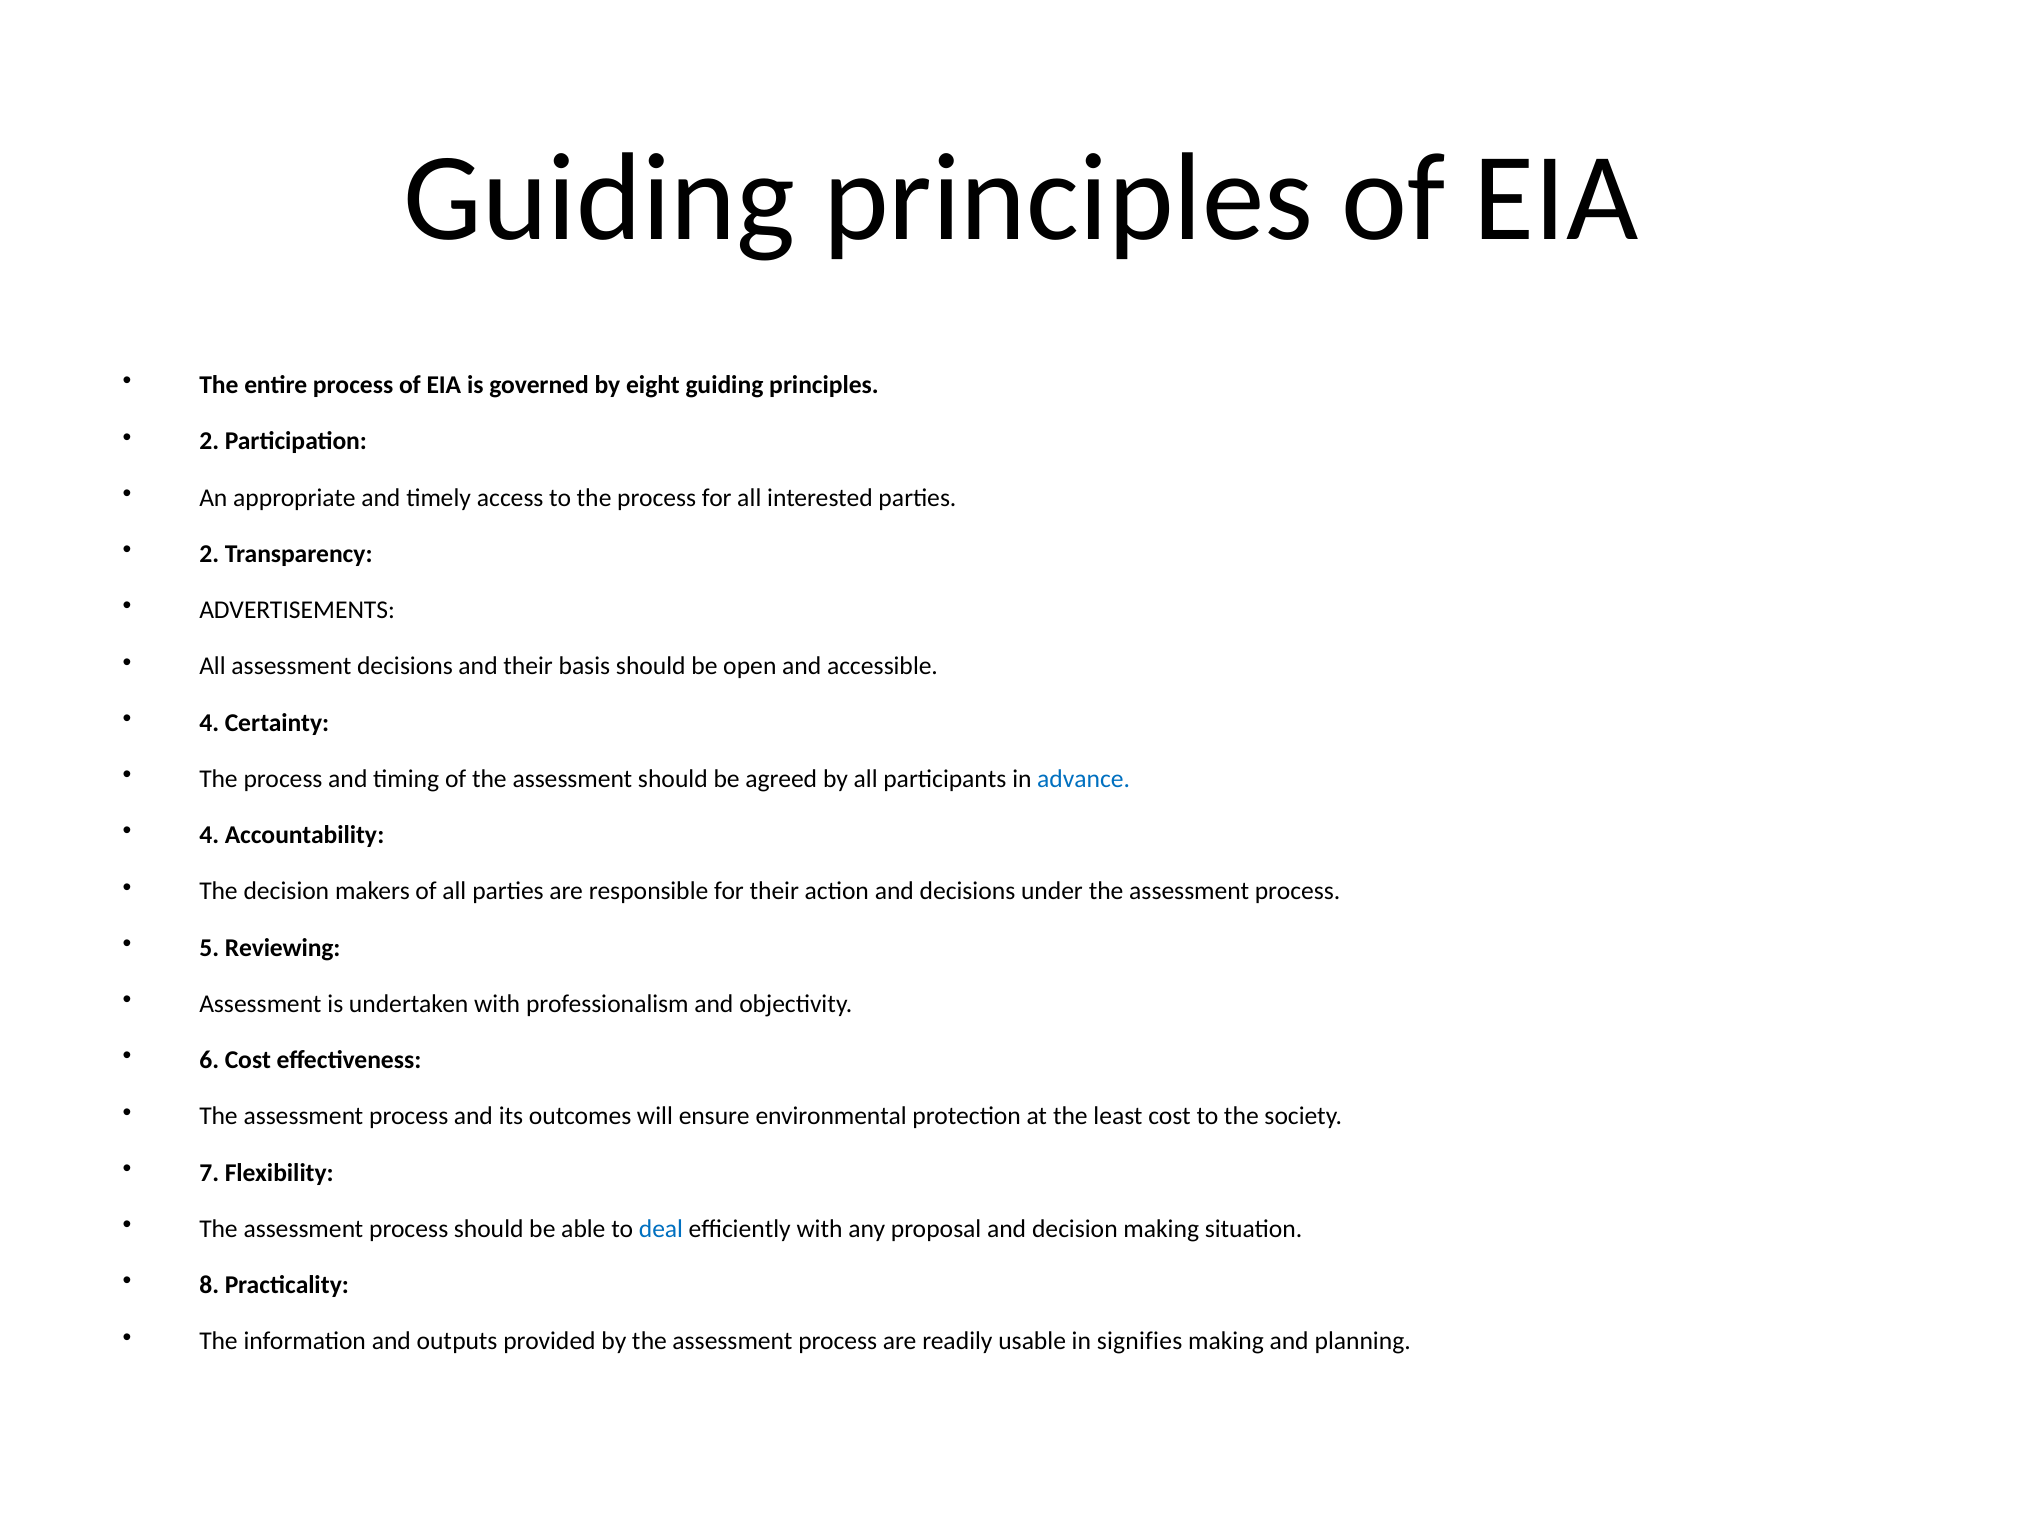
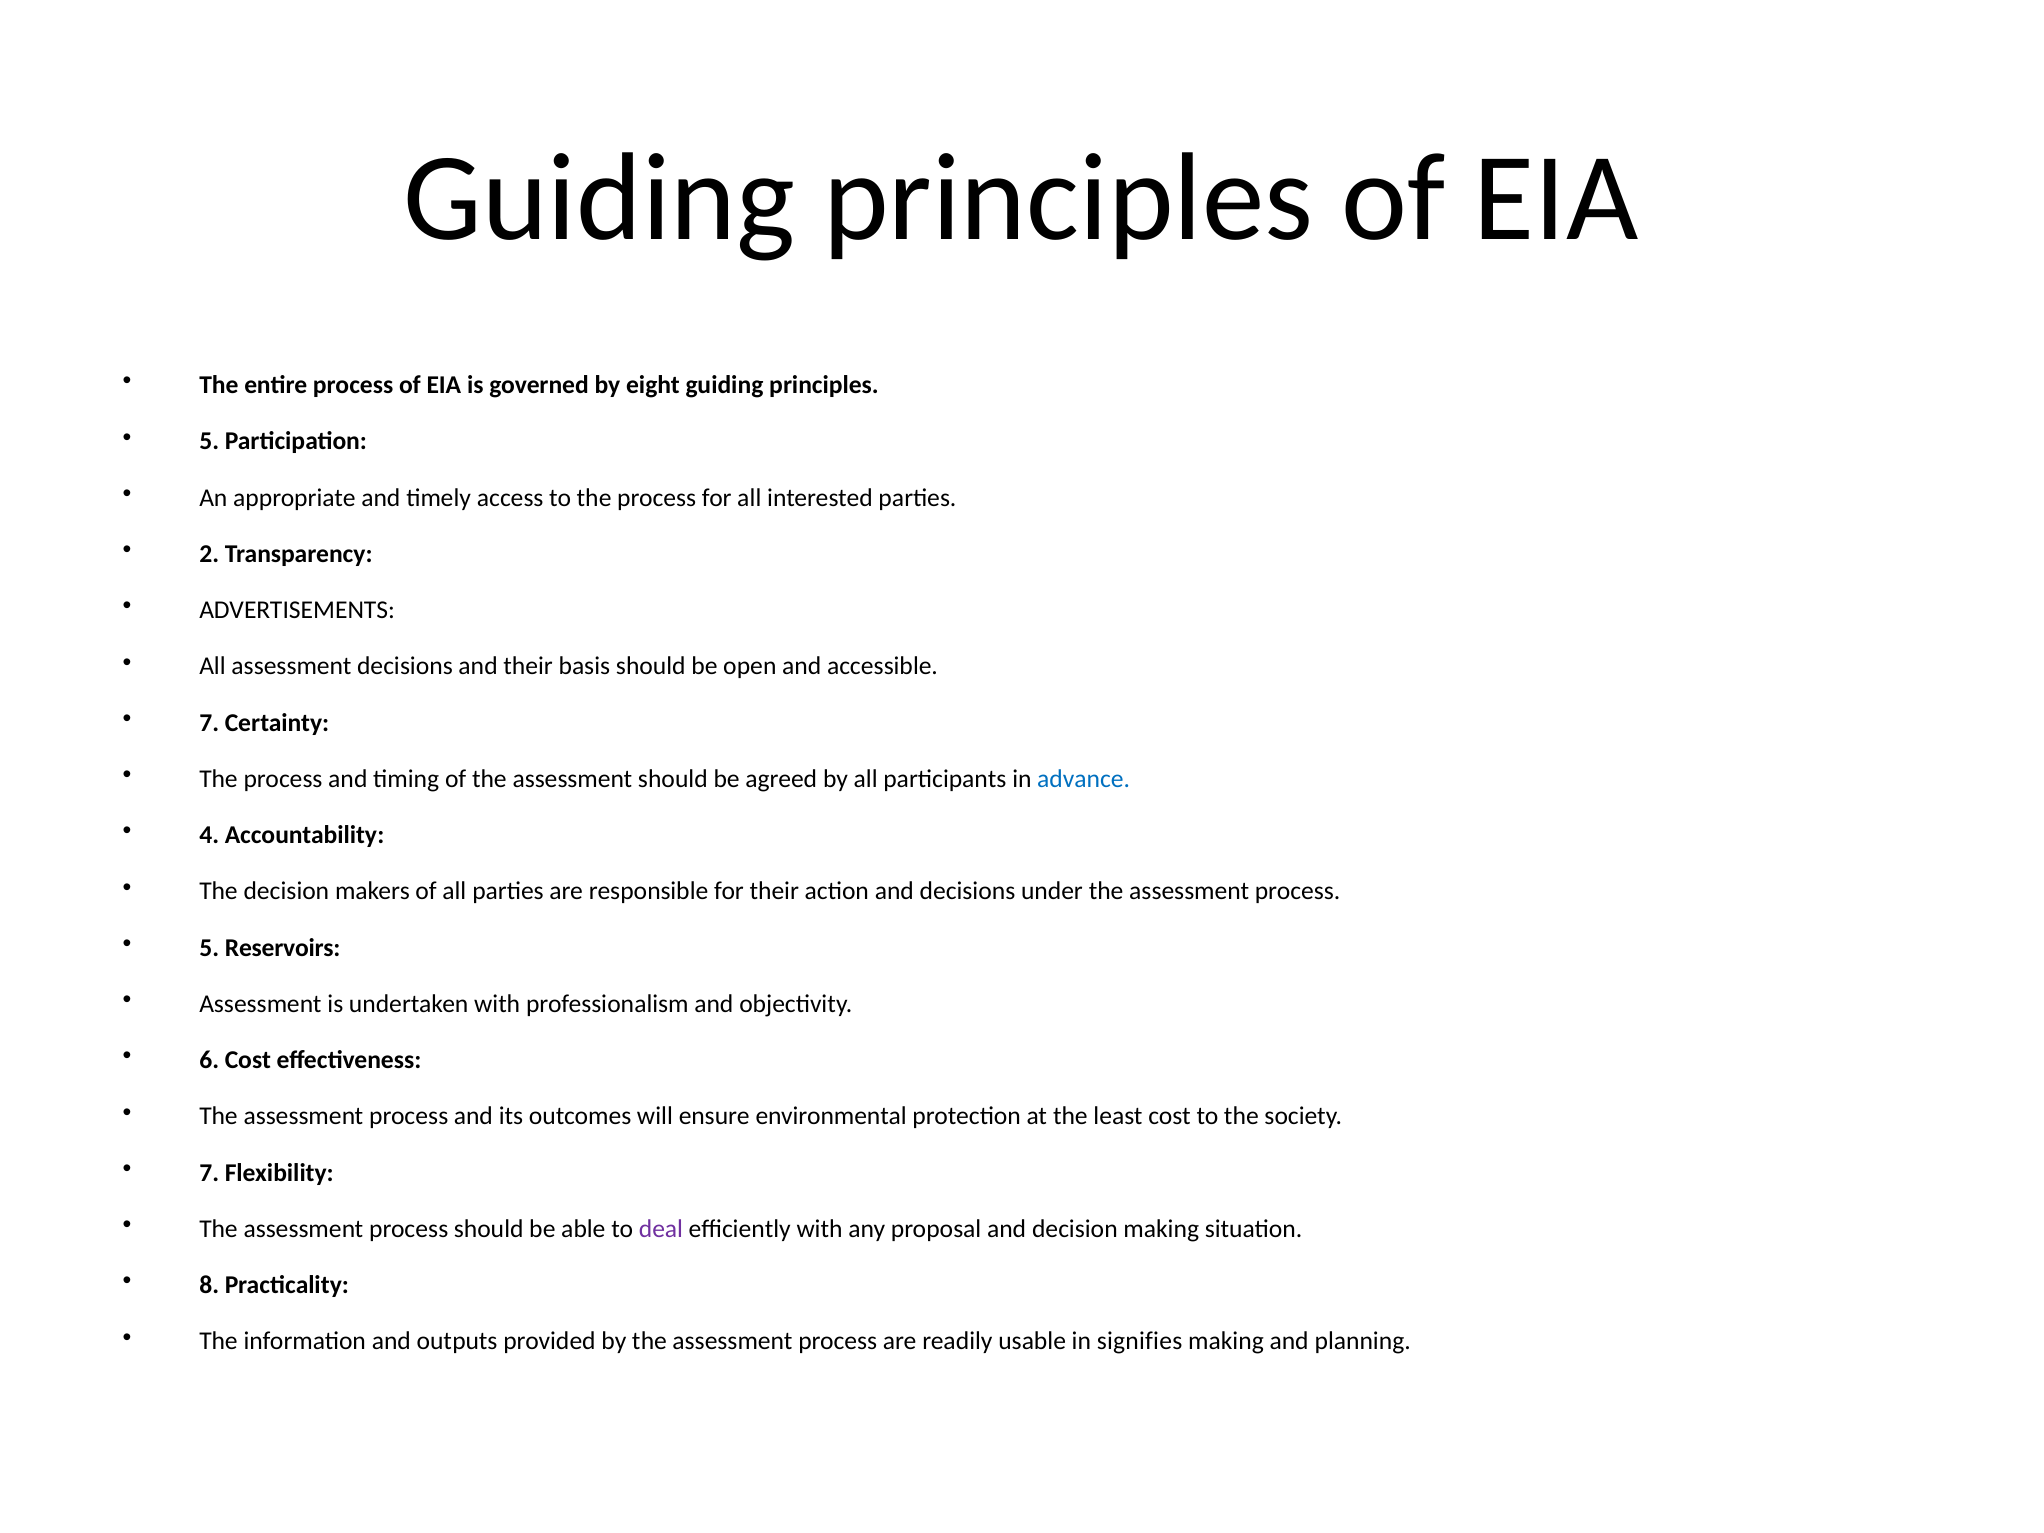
2: 2 -> 5 (209, 441)
4: 4 -> 7 (209, 723)
Reviewing: Reviewing -> Reservoirs (283, 948)
deal colour: blue -> purple (661, 1229)
